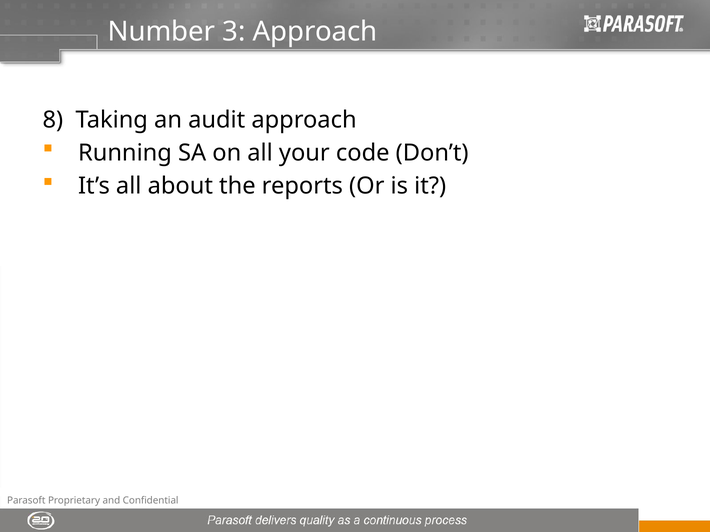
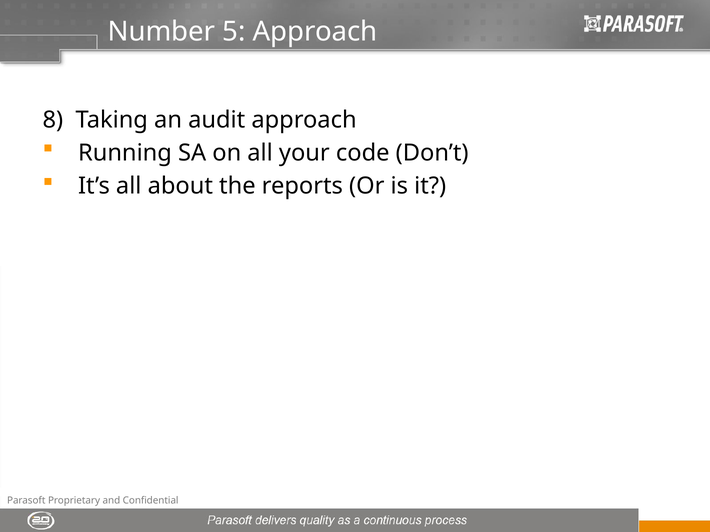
3: 3 -> 5 (234, 31)
